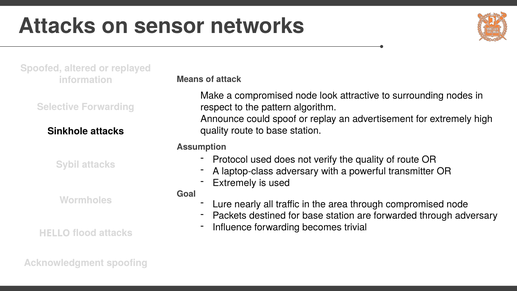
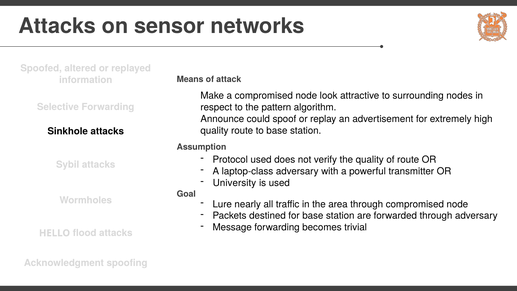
Extremely: Extremely -> University (234, 183)
Influence: Influence -> Message (232, 227)
